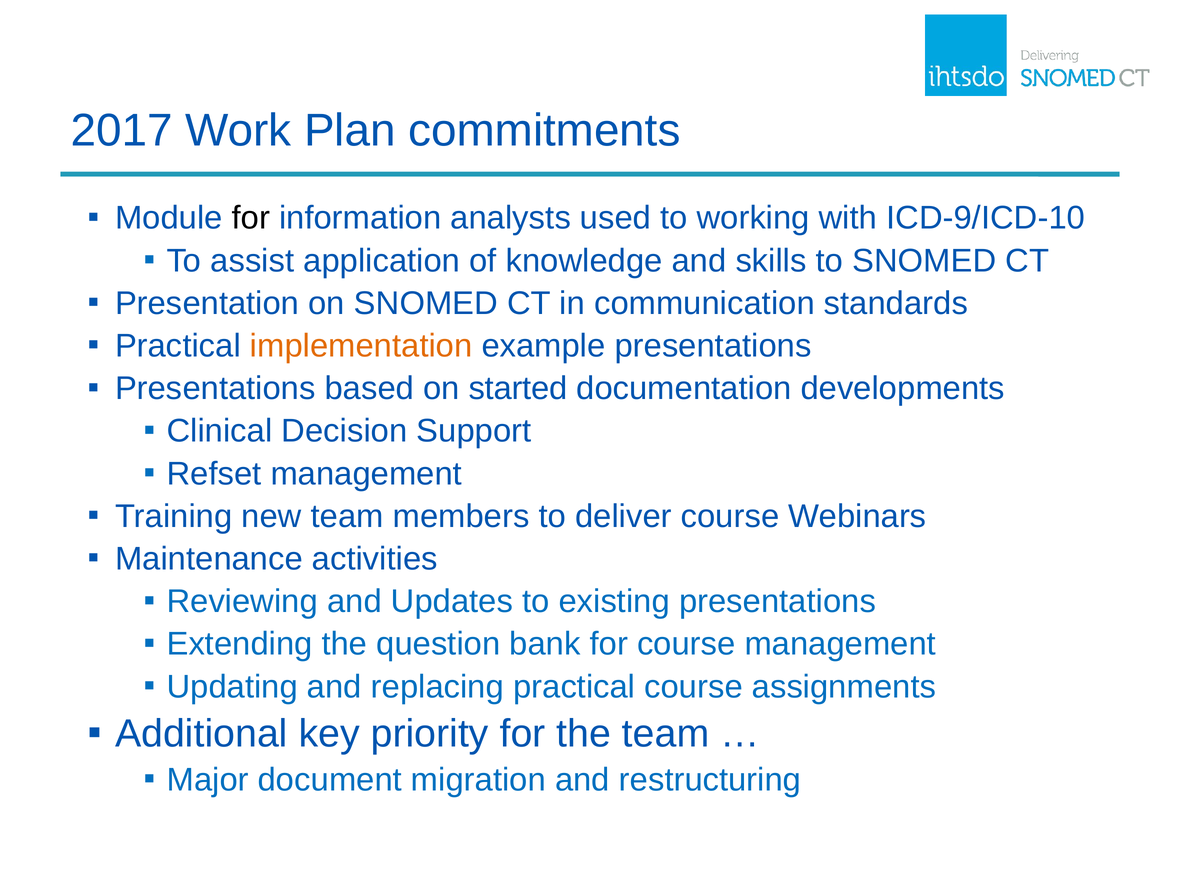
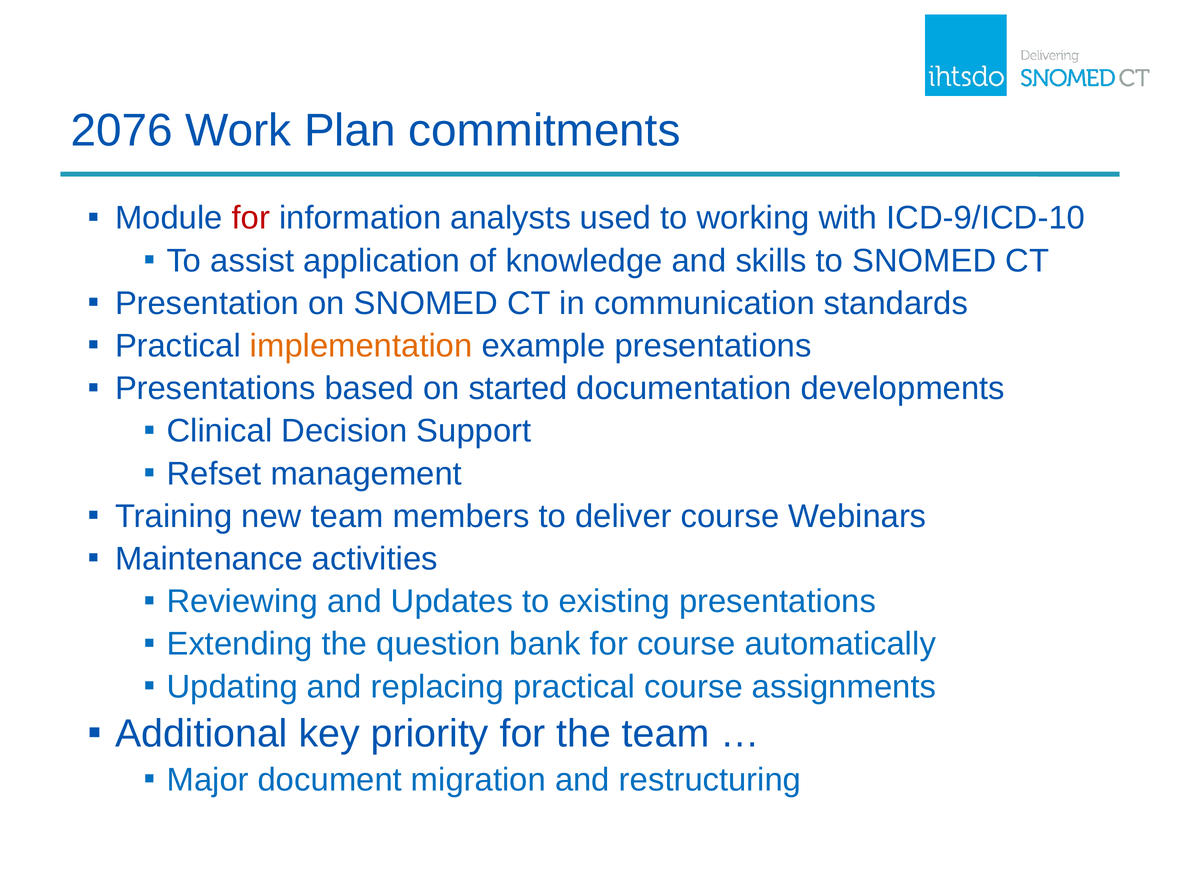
2017: 2017 -> 2076 (122, 130)
for colour: black -> red (251, 218)
course management: management -> automatically (840, 644)
